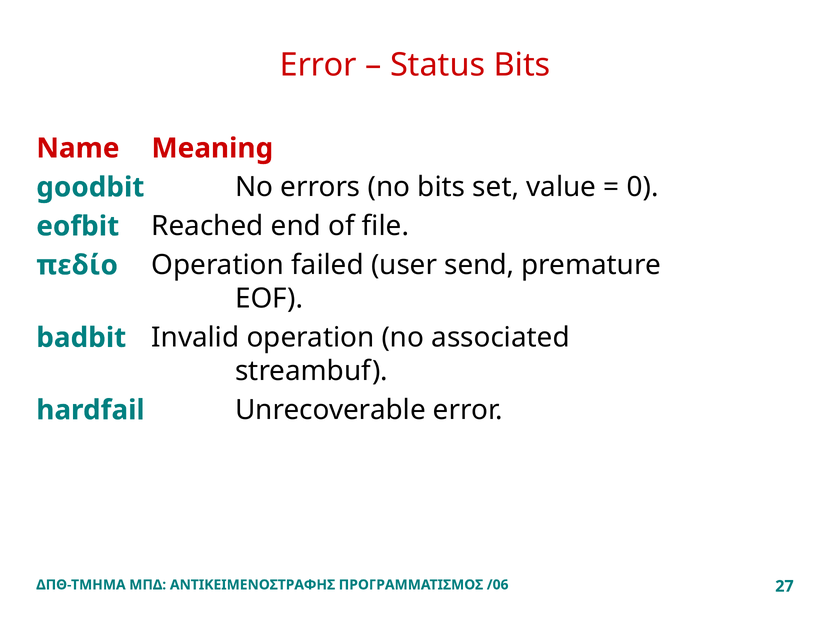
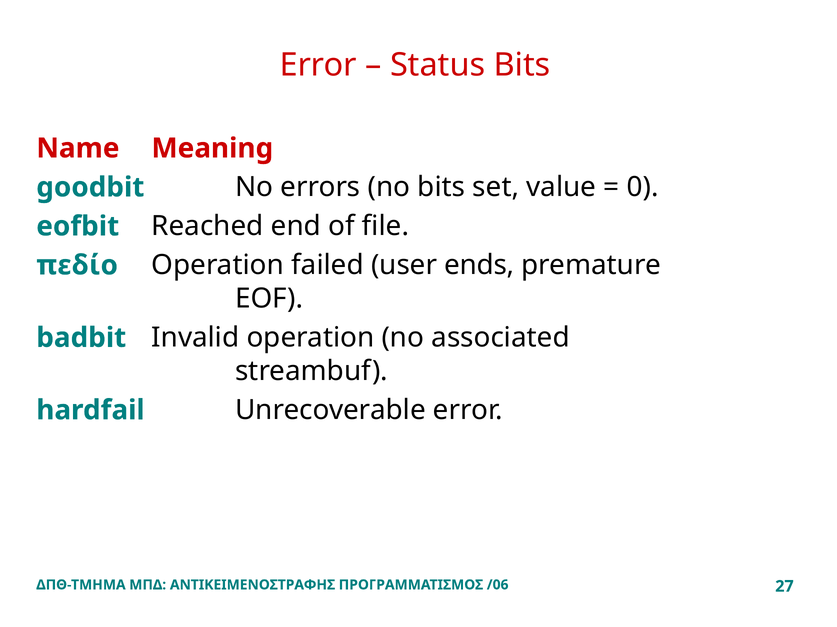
send: send -> ends (479, 266)
